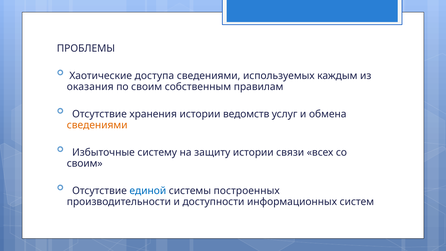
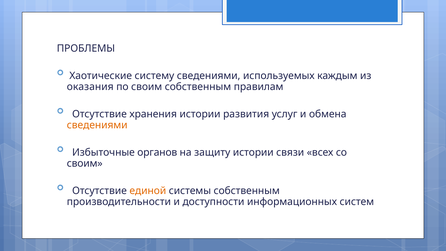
доступа: доступа -> систему (154, 76)
ведомств: ведомств -> развития (246, 114)
систему: систему -> органов (157, 152)
единой colour: blue -> orange (148, 191)
системы построенных: построенных -> собственным (247, 191)
